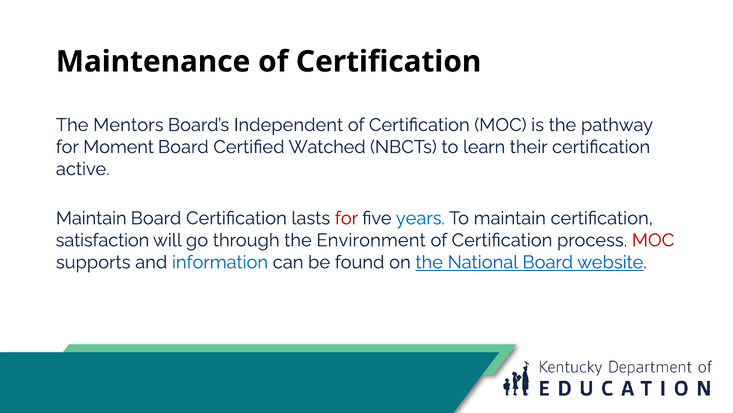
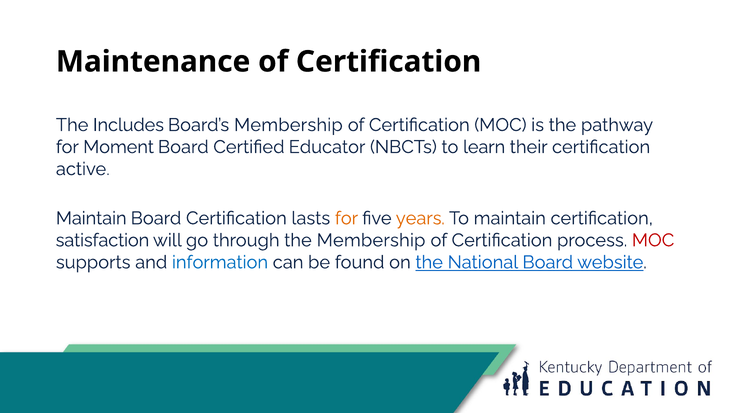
Mentors: Mentors -> Includes (129, 125)
Board’s Independent: Independent -> Membership (288, 125)
Watched: Watched -> Educator (327, 147)
for colour: red -> orange (346, 218)
years colour: blue -> orange (420, 218)
the Environment: Environment -> Membership (371, 240)
